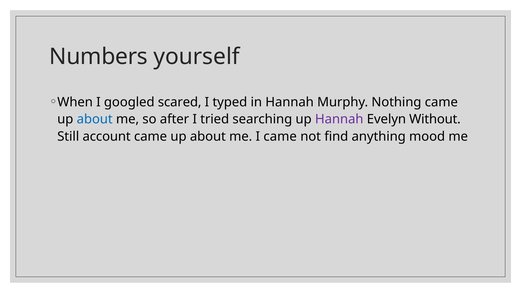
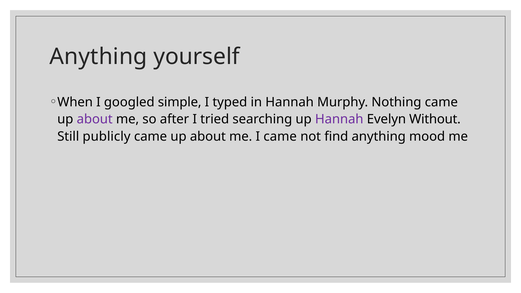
Numbers: Numbers -> Anything (98, 57)
scared: scared -> simple (180, 102)
about colour: blue -> purple (95, 119)
account: account -> publicly (107, 136)
